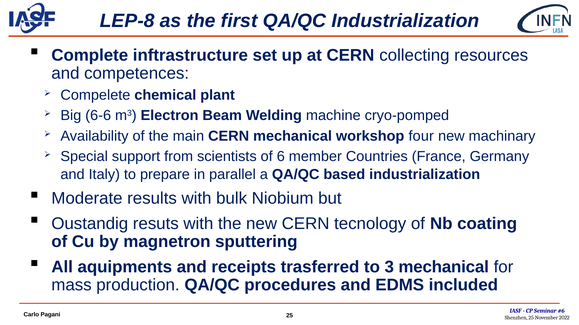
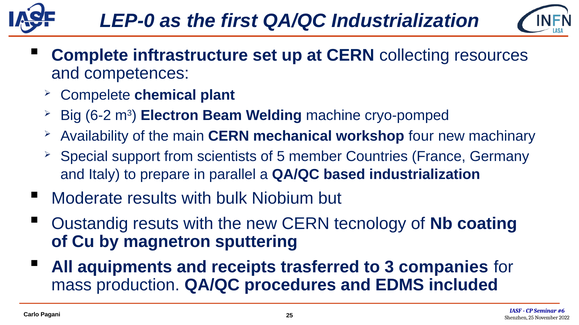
LEP-8: LEP-8 -> LEP-0 (127, 21)
6-6: 6-6 -> 6-2 (98, 116)
6: 6 -> 5 (281, 157)
3 mechanical: mechanical -> companies (443, 268)
